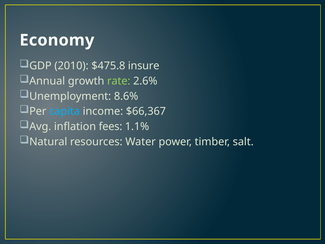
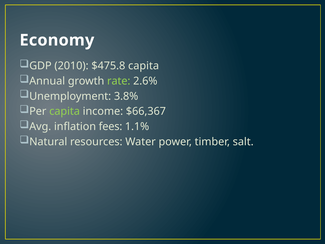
$475.8 insure: insure -> capita (144, 66)
8.6%: 8.6% -> 3.8% (126, 96)
capita colour: light blue -> light green (65, 111)
